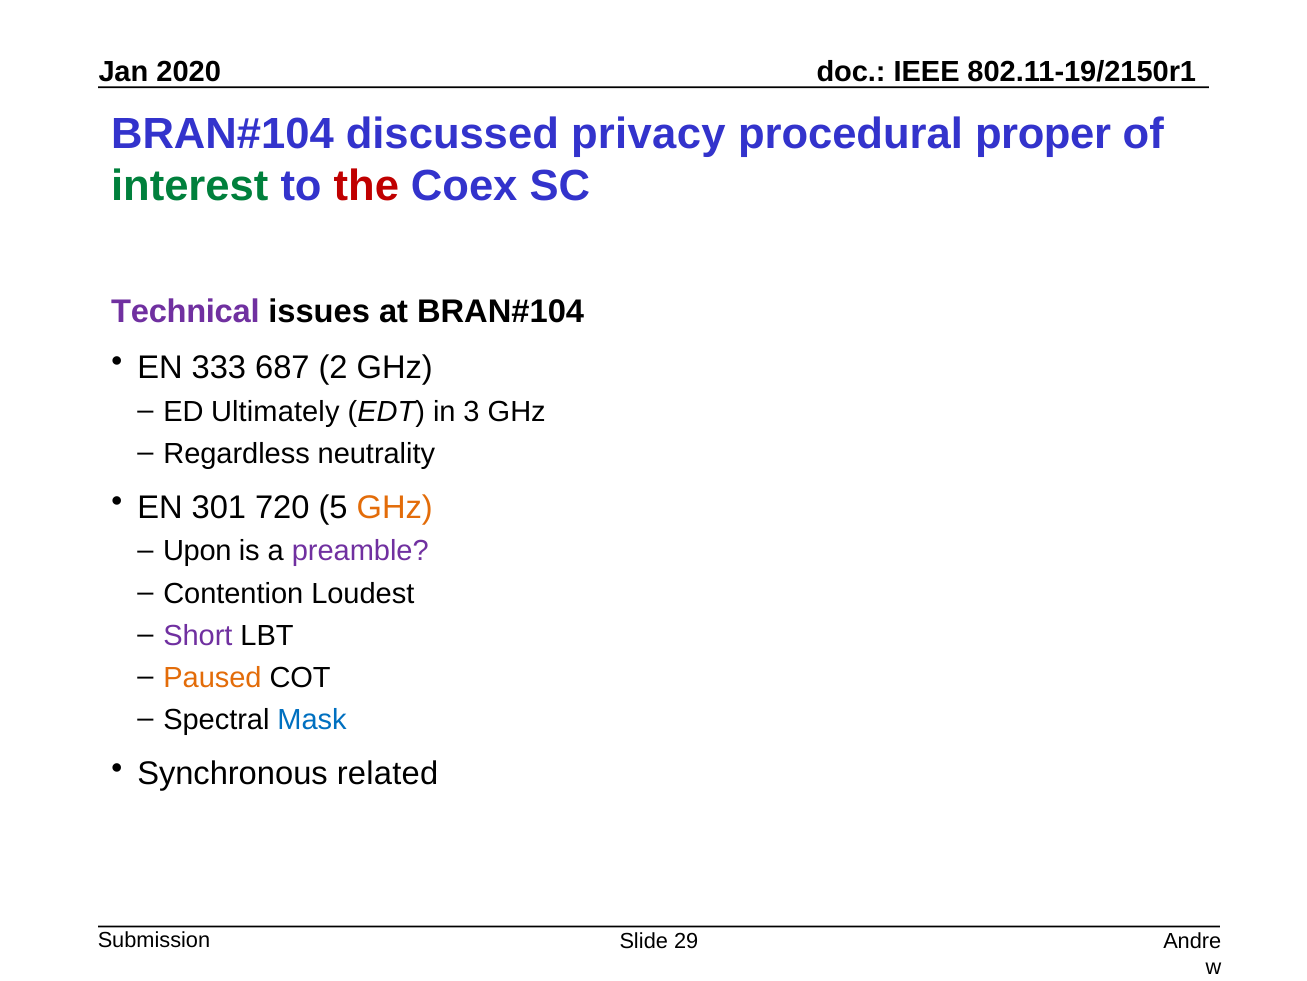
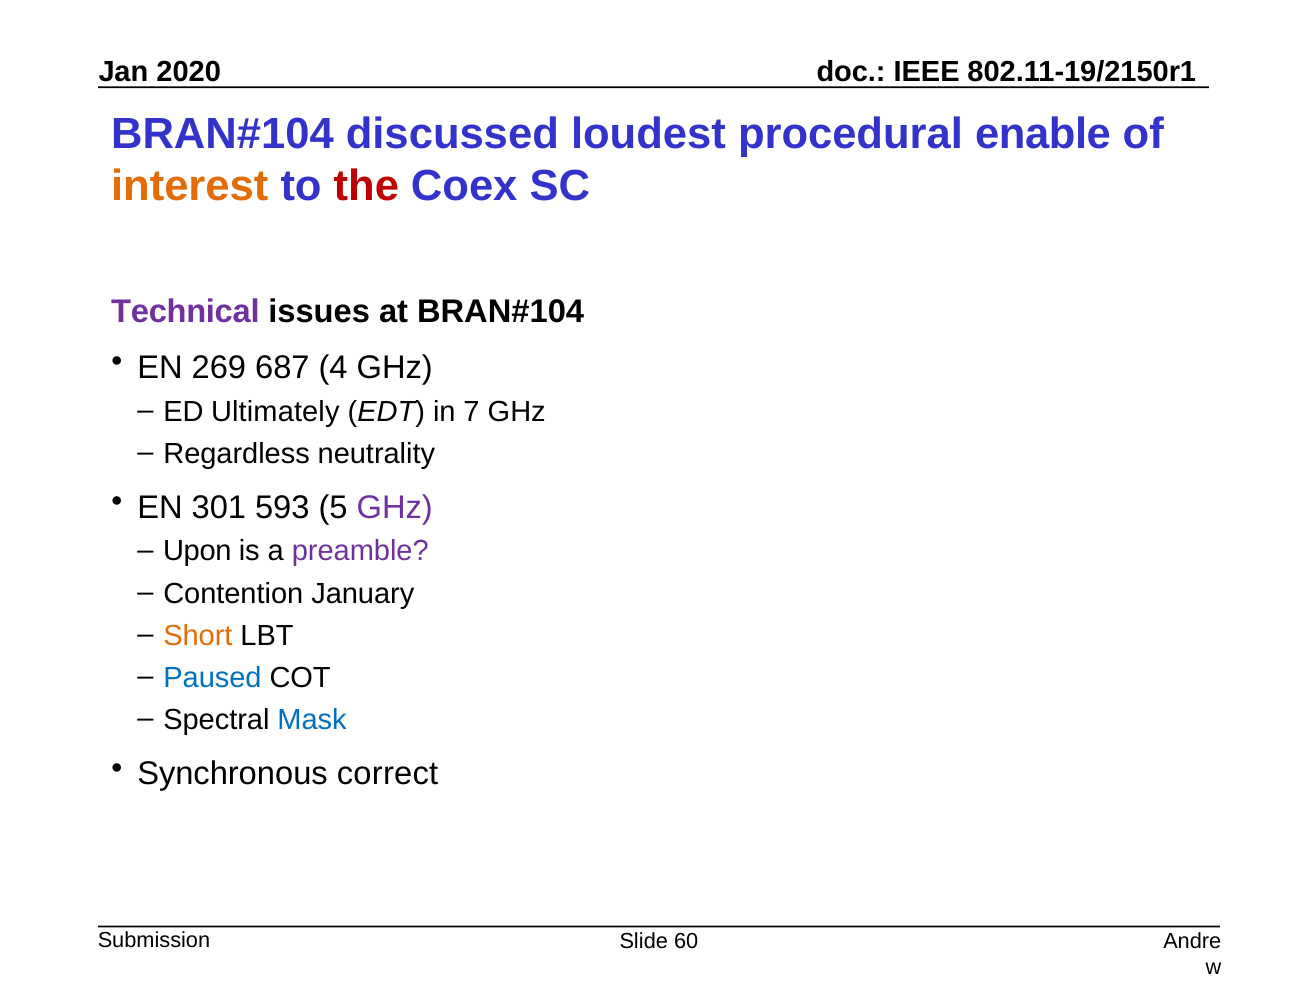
privacy: privacy -> loudest (648, 134)
proper: proper -> enable (1043, 134)
interest colour: green -> orange (190, 186)
333: 333 -> 269 (219, 367)
2: 2 -> 4 (333, 367)
3: 3 -> 7 (472, 411)
720: 720 -> 593 (282, 507)
GHz colour: orange -> purple (395, 507)
Loudest: Loudest -> January (363, 593)
Short colour: purple -> orange (198, 635)
Paused colour: orange -> blue (212, 677)
related: related -> correct (388, 773)
29: 29 -> 60 (686, 940)
